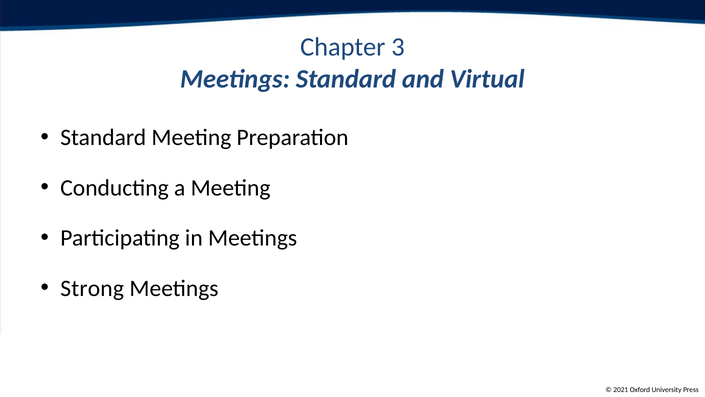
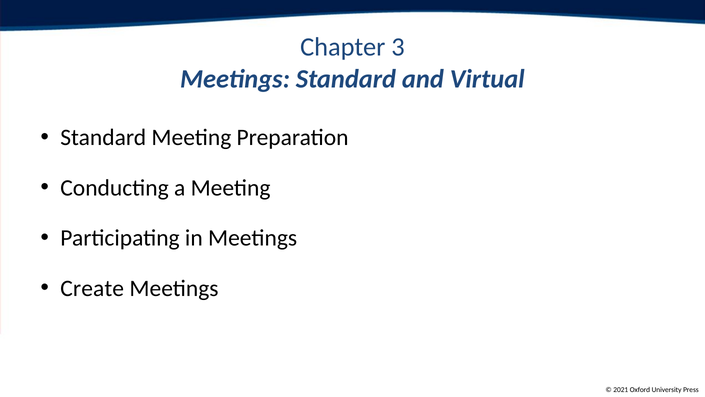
Strong: Strong -> Create (92, 288)
